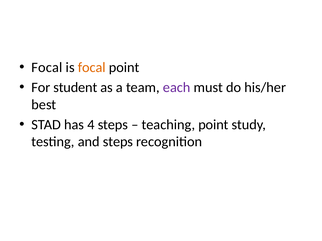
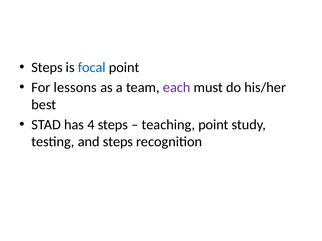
Focal: Focal -> Steps (47, 68)
focal colour: orange -> blue (92, 68)
student: student -> lessons (75, 88)
